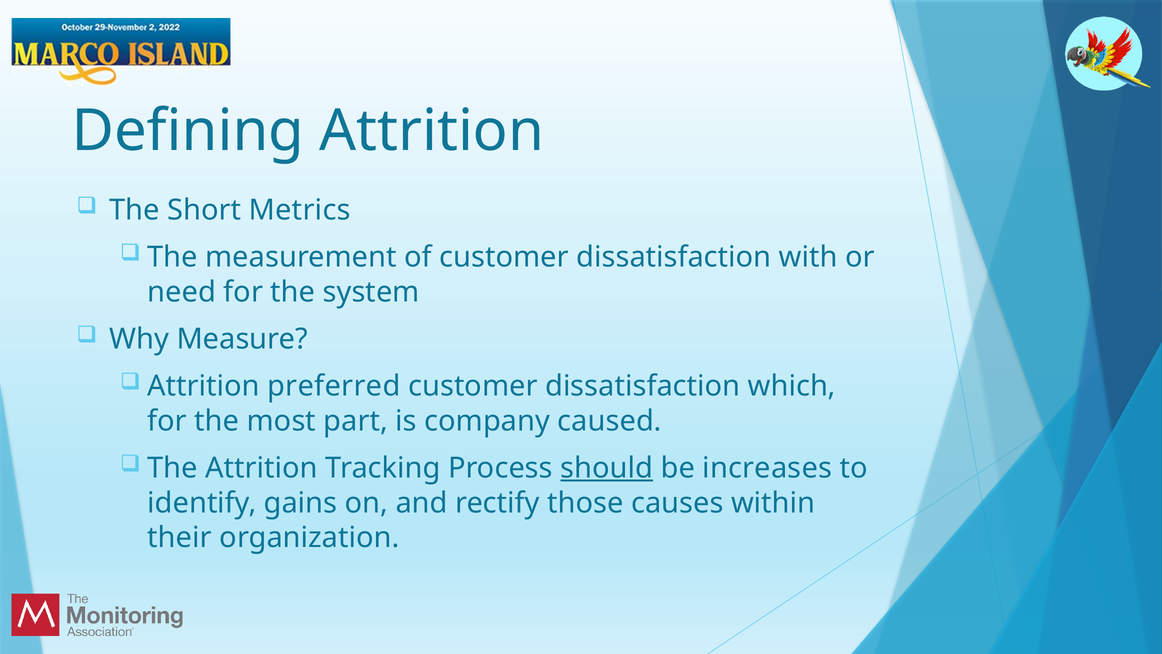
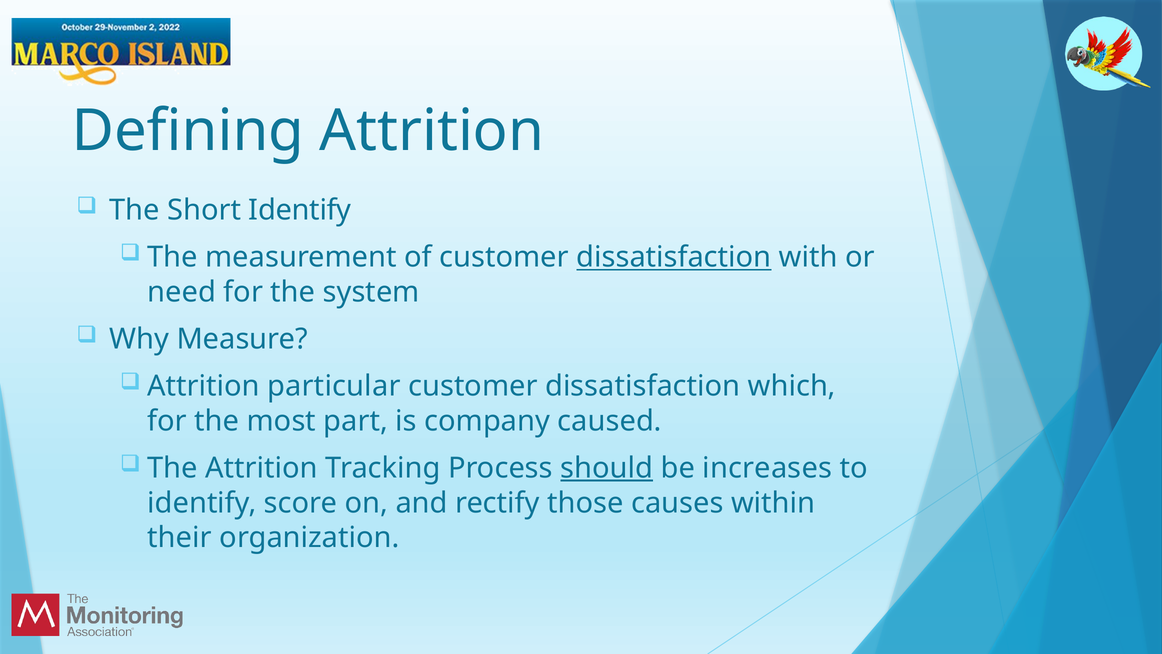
Short Metrics: Metrics -> Identify (300, 210)
dissatisfaction underline: none -> present (674, 257)
preferred: preferred -> particular (334, 386)
gains: gains -> score (301, 503)
